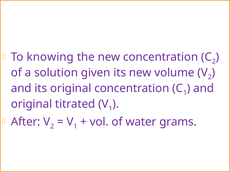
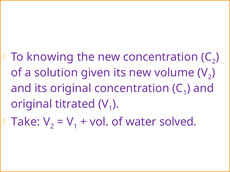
After: After -> Take (26, 122)
grams: grams -> solved (178, 122)
